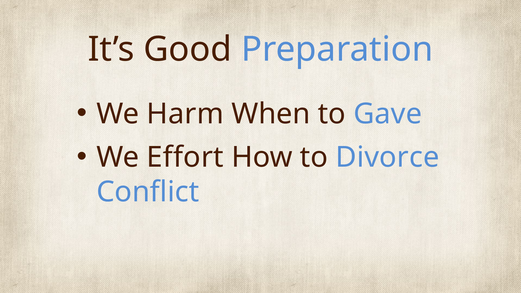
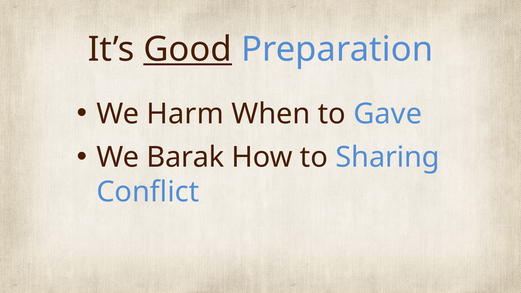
Good underline: none -> present (188, 50)
Effort: Effort -> Barak (185, 157)
Divorce: Divorce -> Sharing (388, 157)
